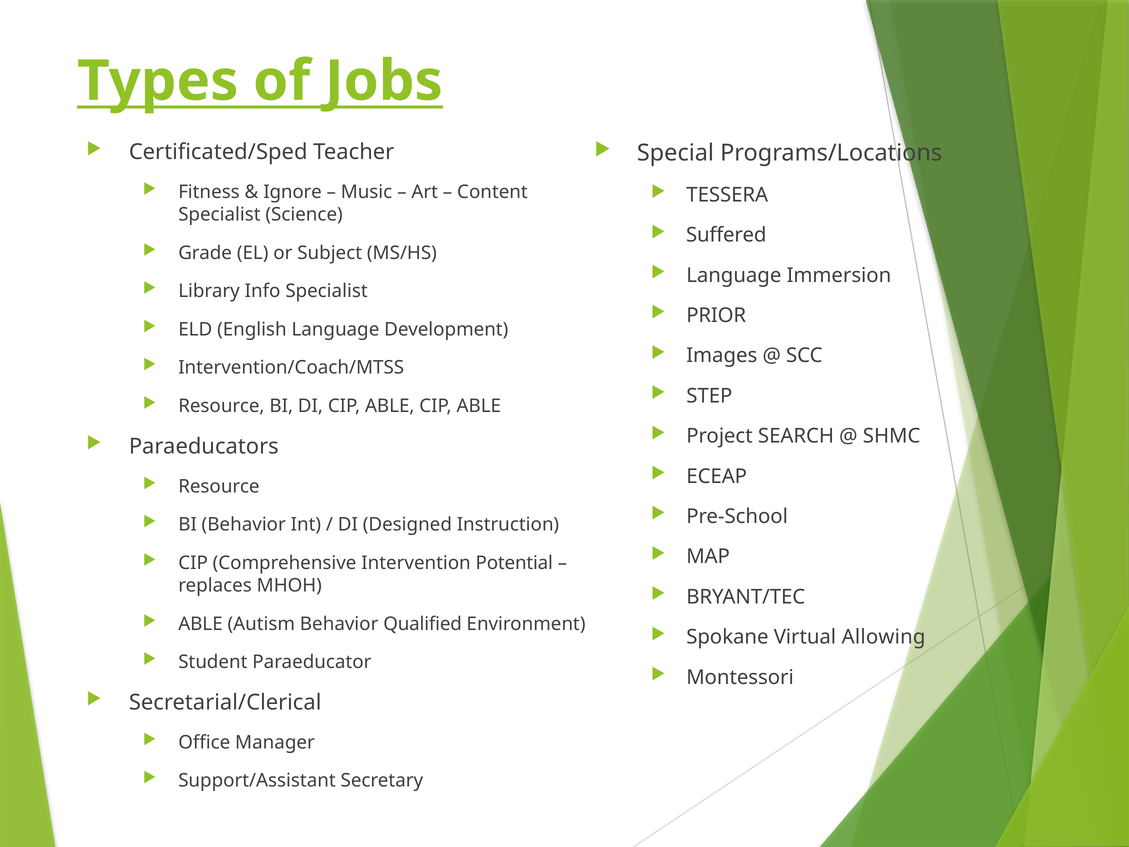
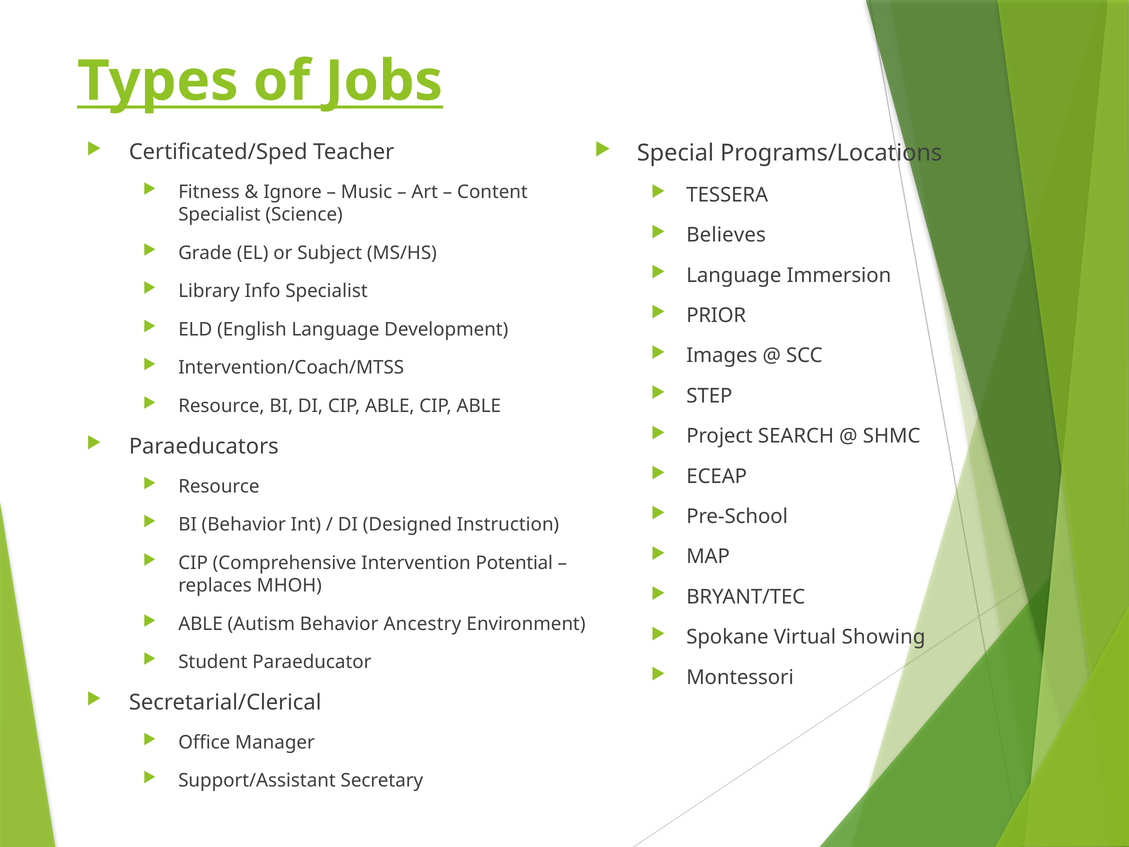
Suffered: Suffered -> Believes (726, 235)
Qualified: Qualified -> Ancestry (422, 624)
Allowing: Allowing -> Showing (884, 637)
